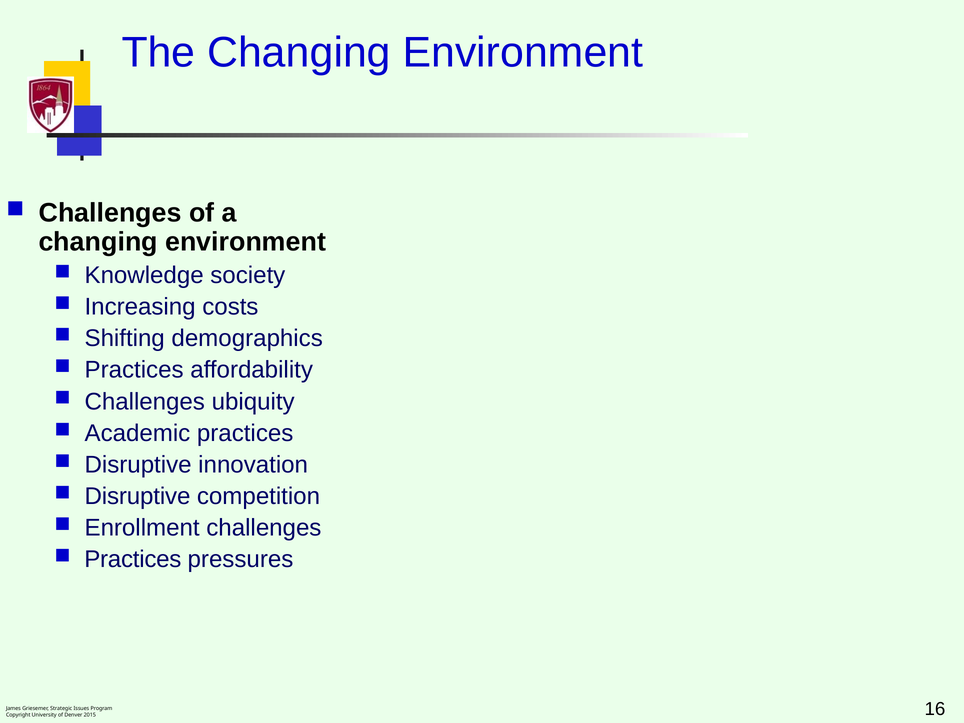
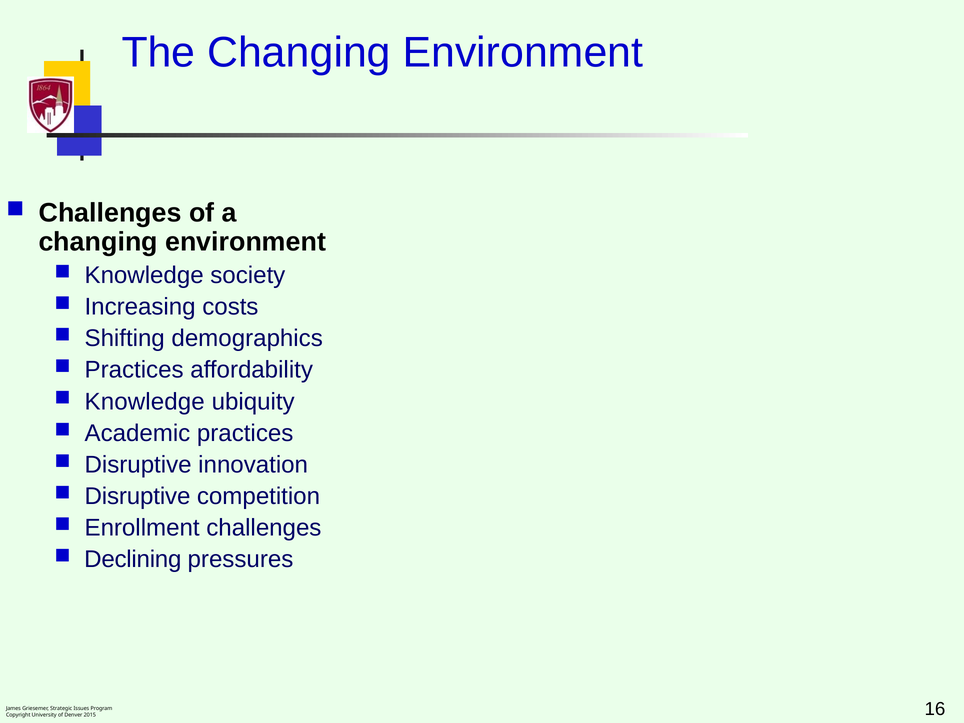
Challenges: Challenges -> Knowledge (145, 402)
Practices: Practices -> Declining (133, 559)
